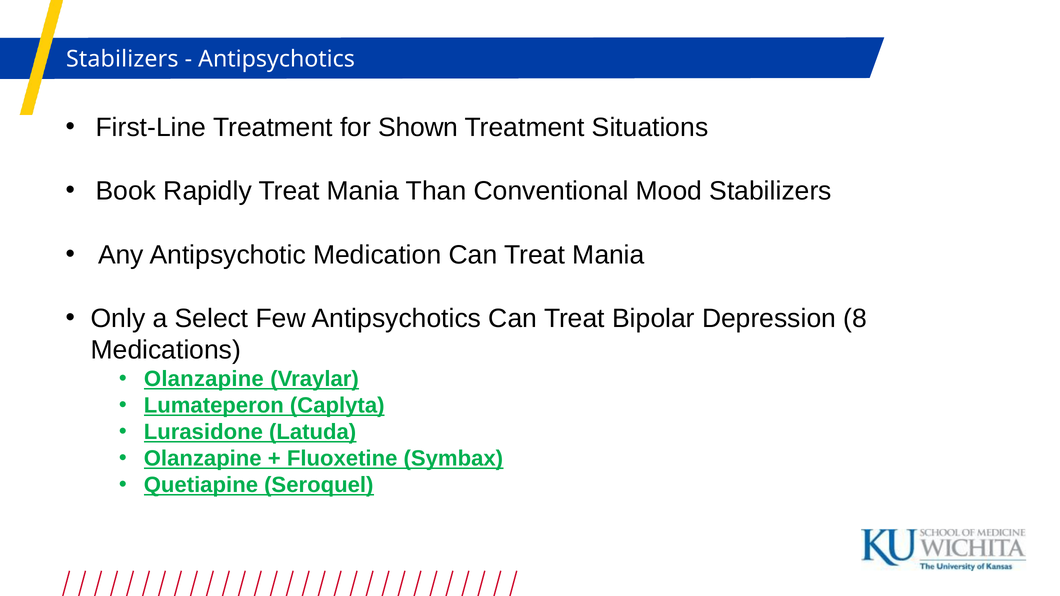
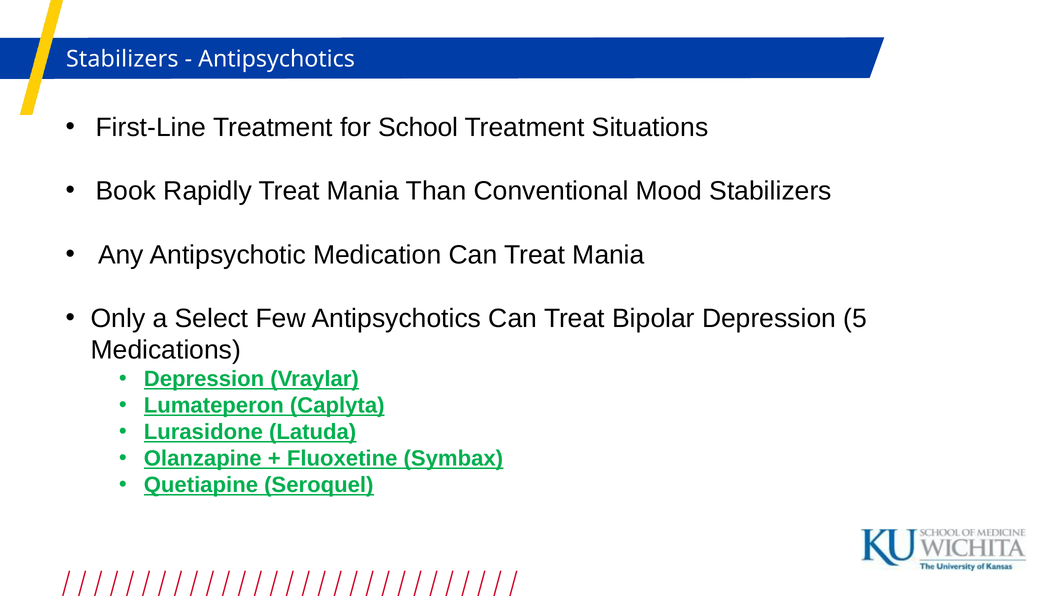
Shown: Shown -> School (418, 128)
8: 8 -> 5 (855, 319)
Olanzapine: Olanzapine -> Depression (204, 379)
